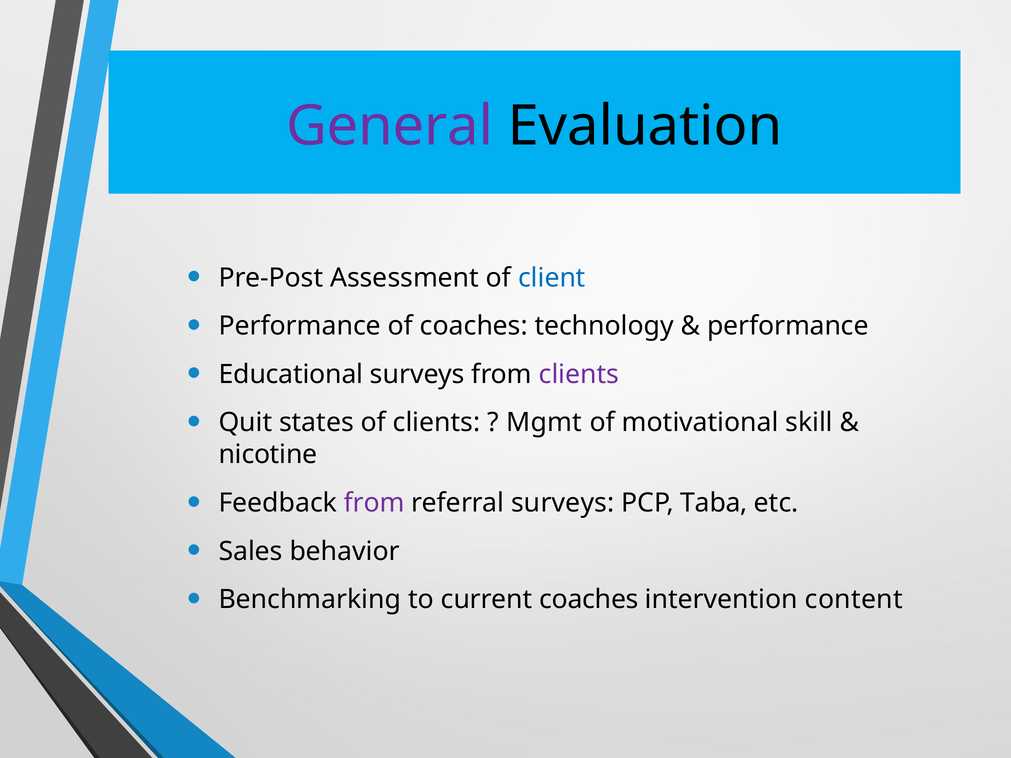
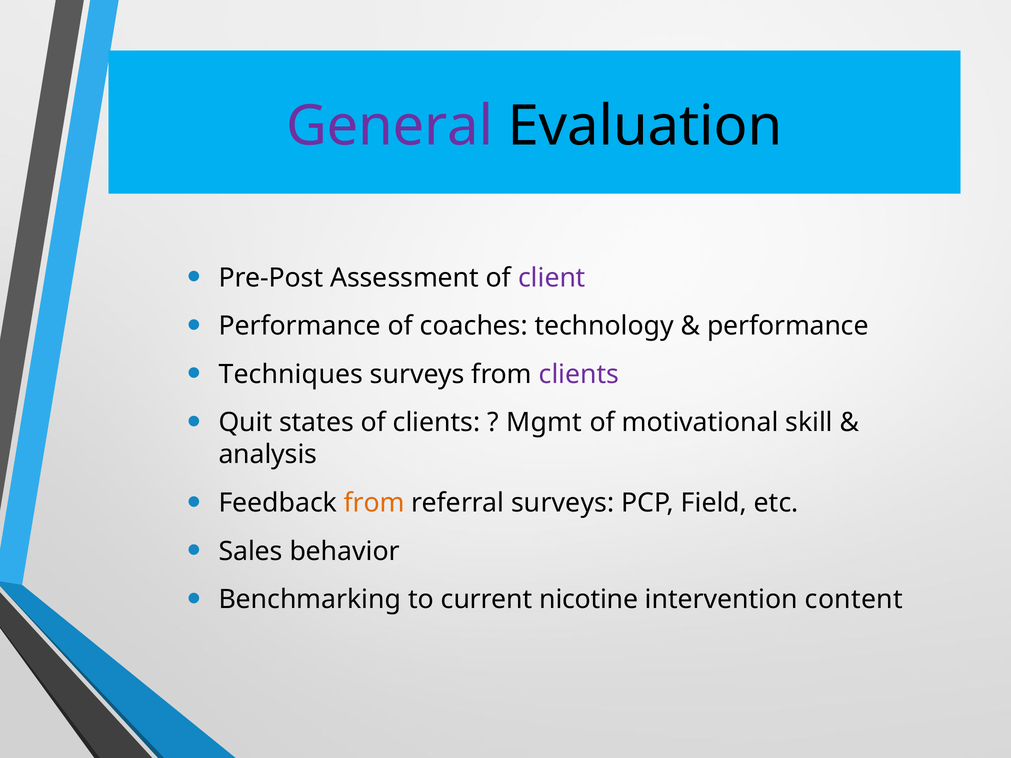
client colour: blue -> purple (552, 278)
Educational: Educational -> Techniques (291, 375)
nicotine: nicotine -> analysis (268, 455)
from colour: purple -> orange (374, 503)
Taba: Taba -> Field (714, 503)
current coaches: coaches -> nicotine (589, 600)
